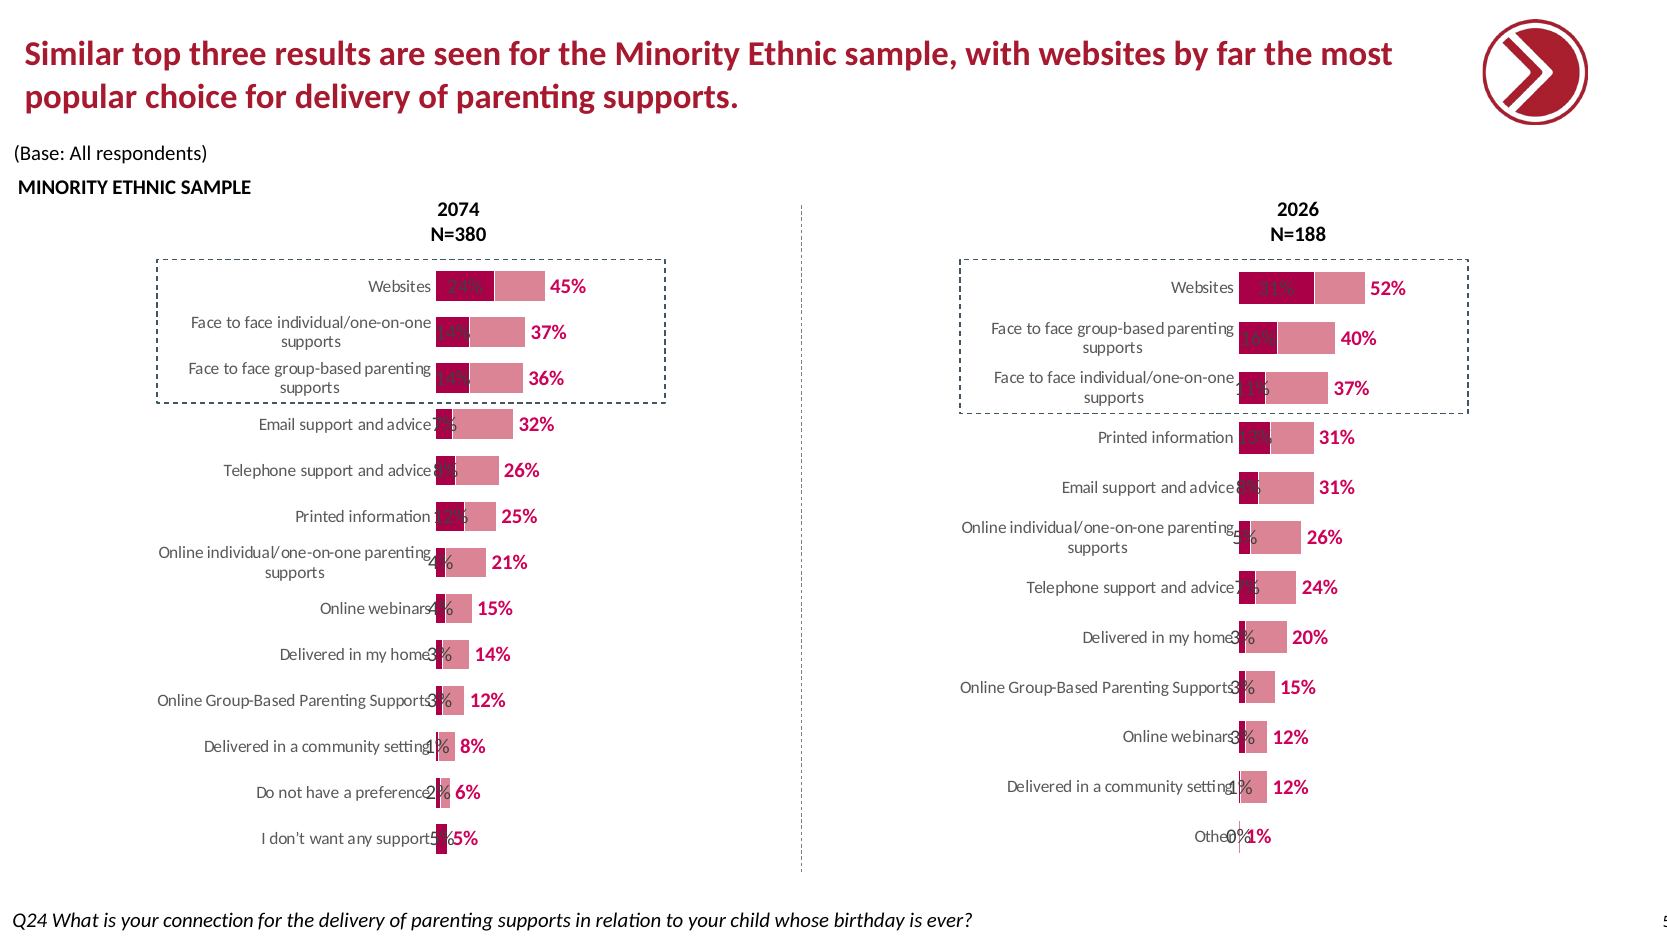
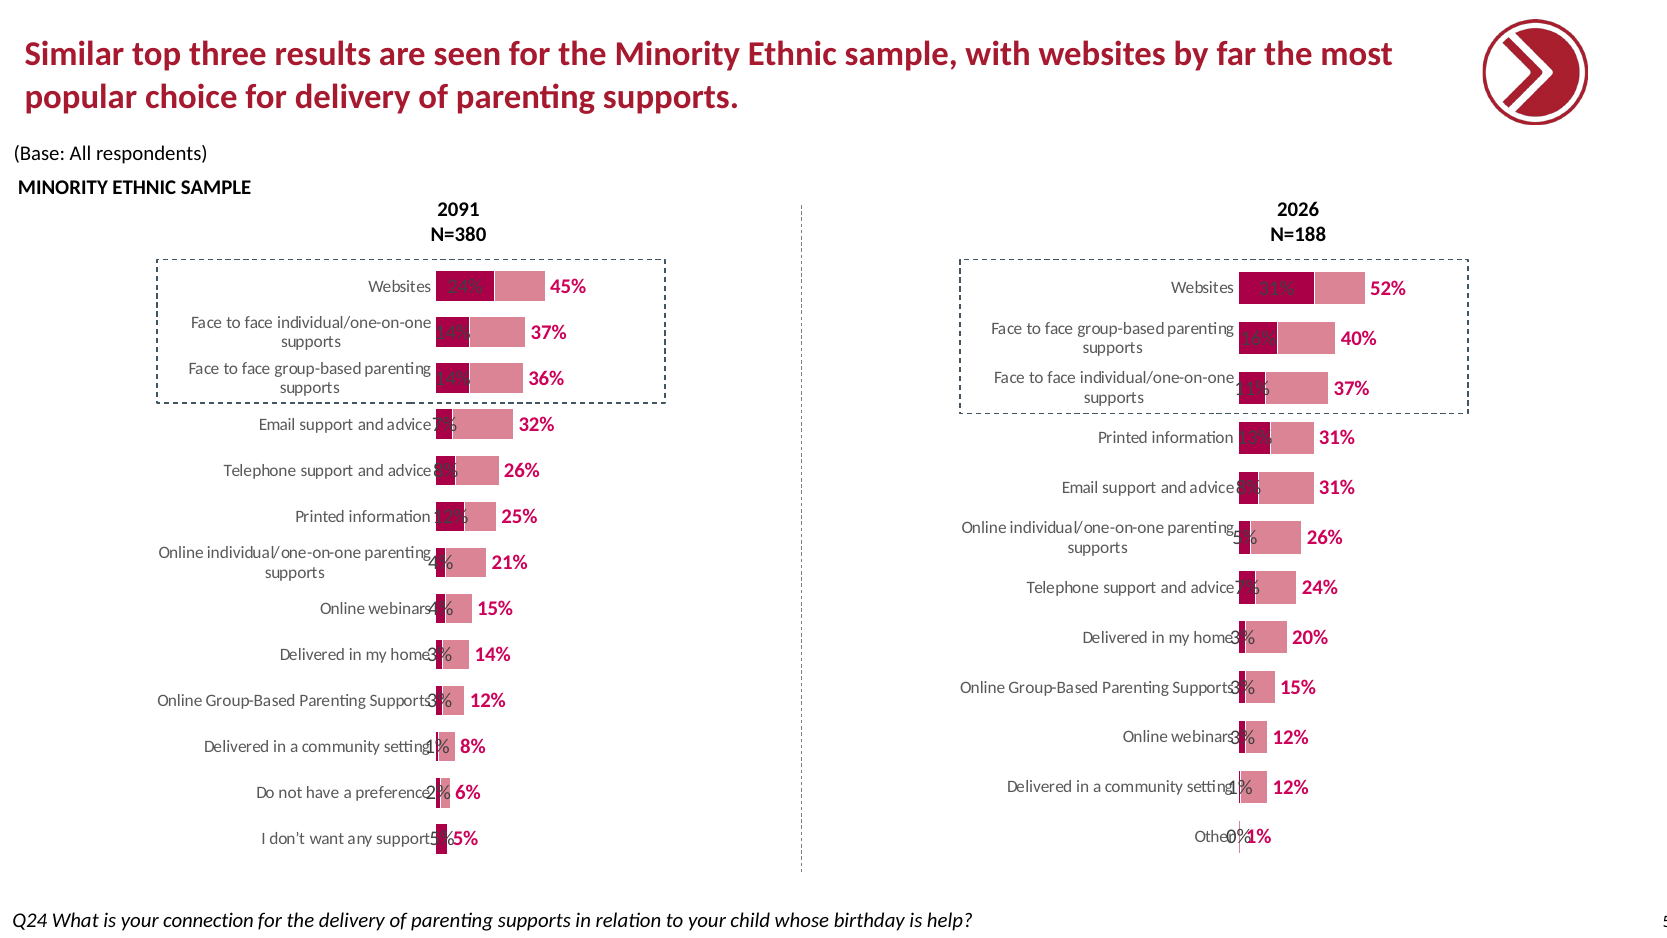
2074: 2074 -> 2091 (458, 210)
ever: ever -> help (950, 920)
